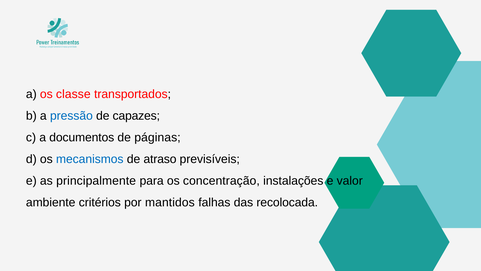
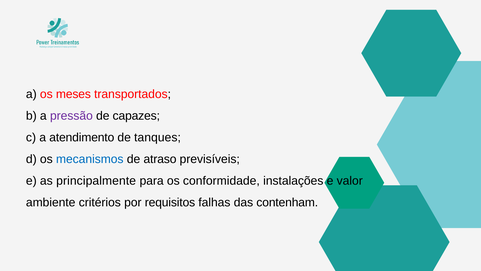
classe: classe -> meses (73, 94)
pressão colour: blue -> purple (71, 116)
documentos: documentos -> atendimento (82, 137)
páginas: páginas -> tanques (158, 137)
concentração: concentração -> conformidade (221, 181)
mantidos: mantidos -> requisitos (170, 202)
recolocada: recolocada -> contenham (287, 202)
